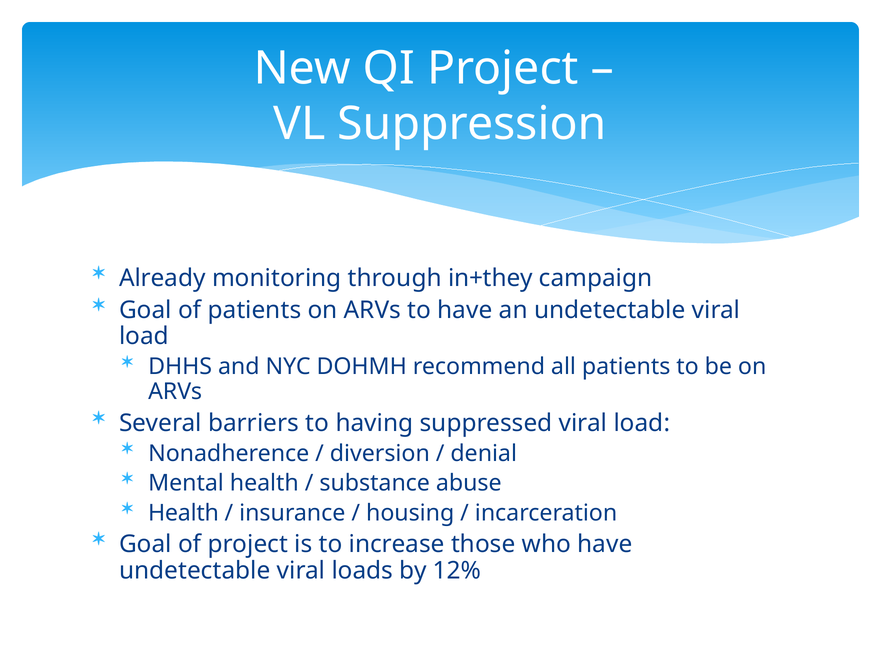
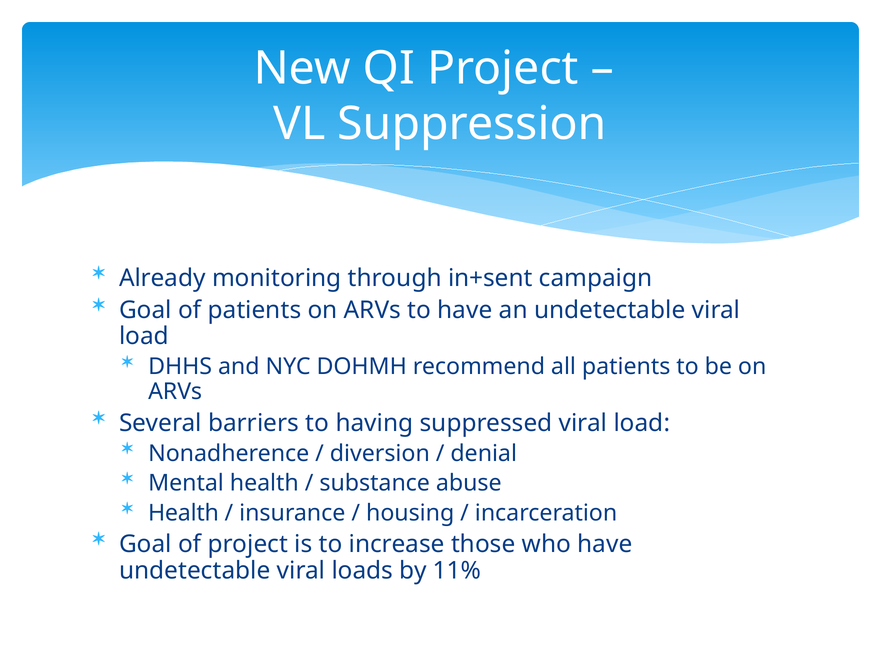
in+they: in+they -> in+sent (490, 278)
12%: 12% -> 11% (457, 571)
